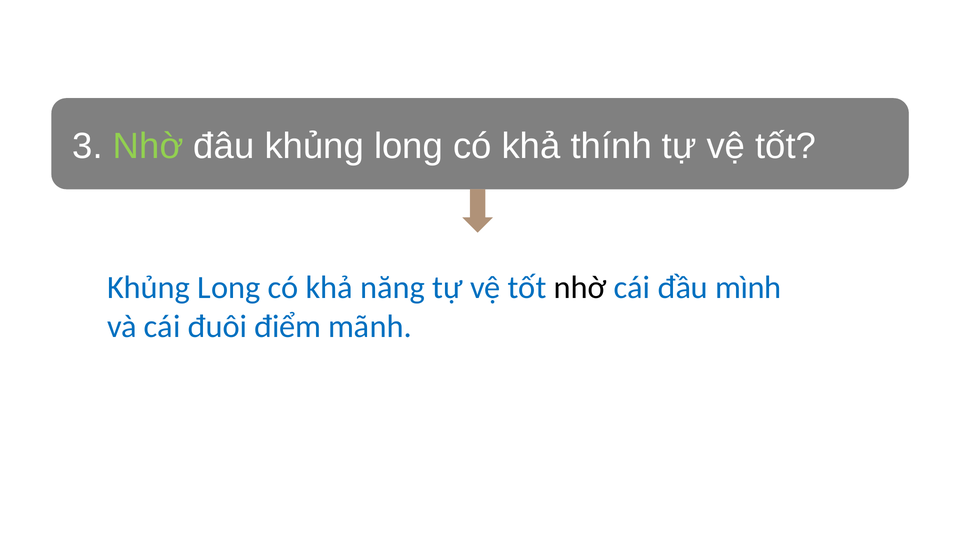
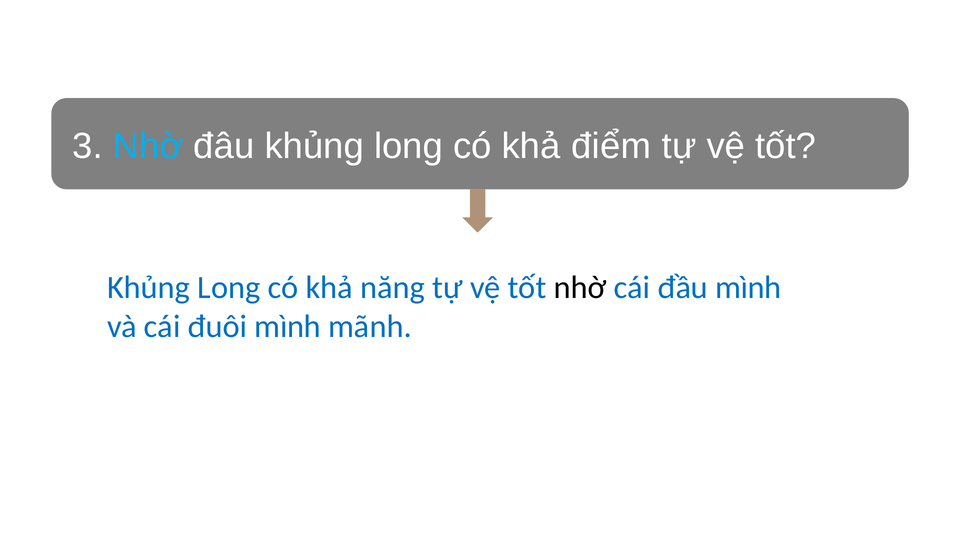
Nhờ colour: light green -> light blue (148, 146)
thính: thính -> điểm (611, 146)
đuôi điểm: điểm -> mình (288, 327)
